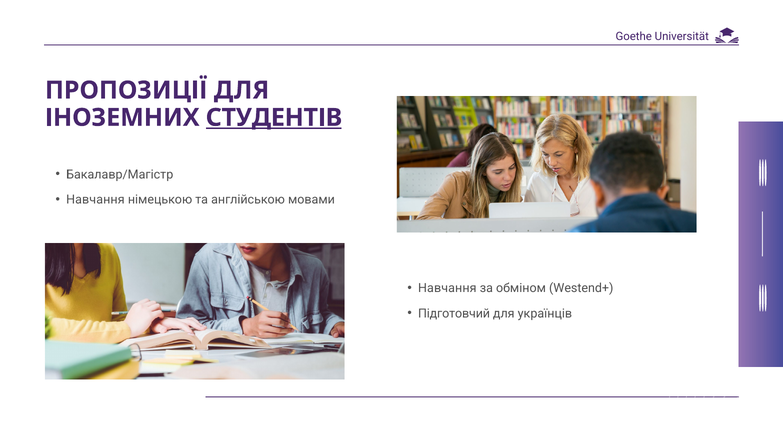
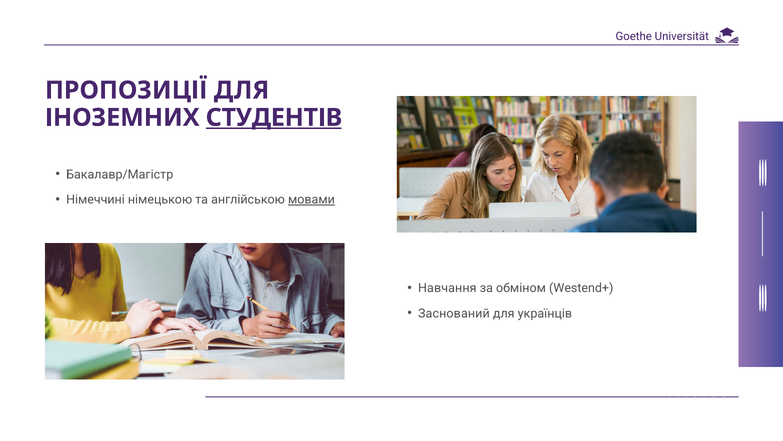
Навчання: Навчання -> Німеччині (95, 199)
мовами underline: none -> present (311, 199)
Підготовчий: Підготовчий -> Заснований (454, 313)
